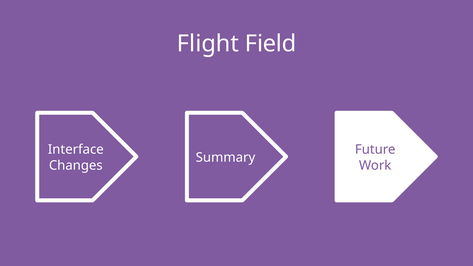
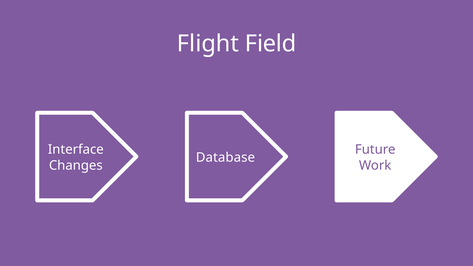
Summary: Summary -> Database (225, 158)
